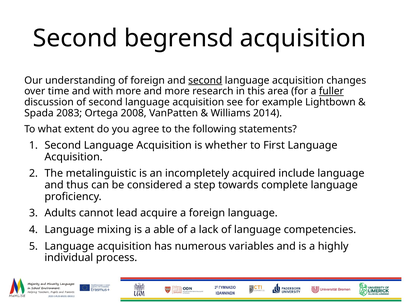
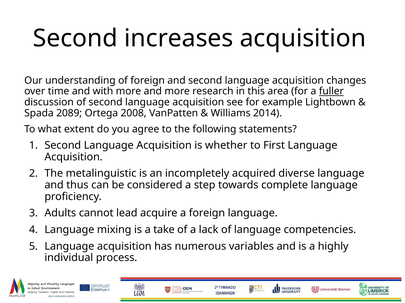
begrensd: begrensd -> increases (179, 39)
second underline: present -> none (205, 81)
2083: 2083 -> 2089 (69, 113)
include: include -> diverse (297, 174)
able: able -> take (164, 230)
